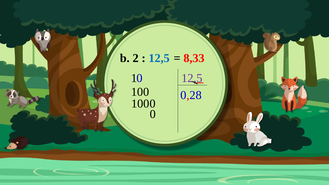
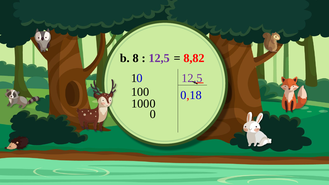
b 2: 2 -> 8 (136, 58)
12,5 colour: blue -> purple (159, 58)
8,33: 8,33 -> 8,82 (194, 58)
0 2: 2 -> 1 (192, 95)
